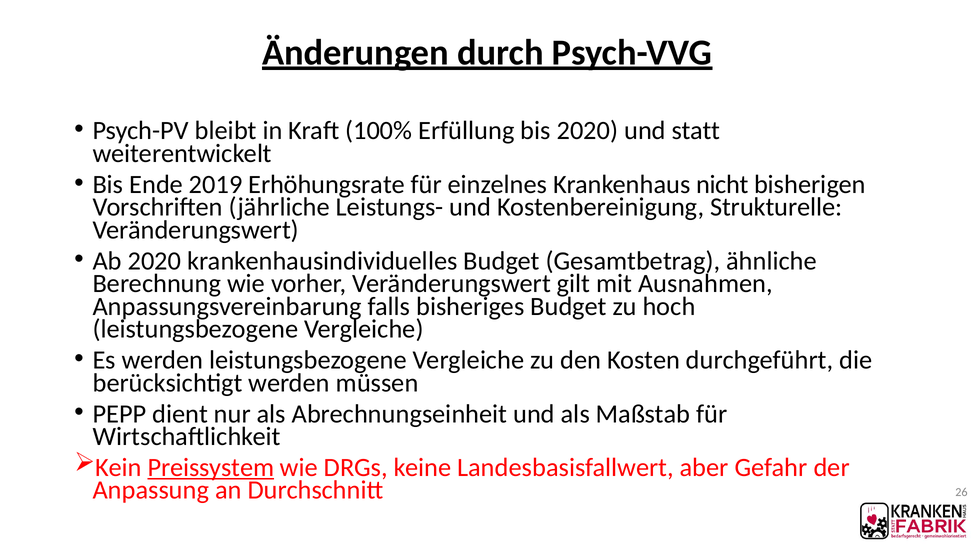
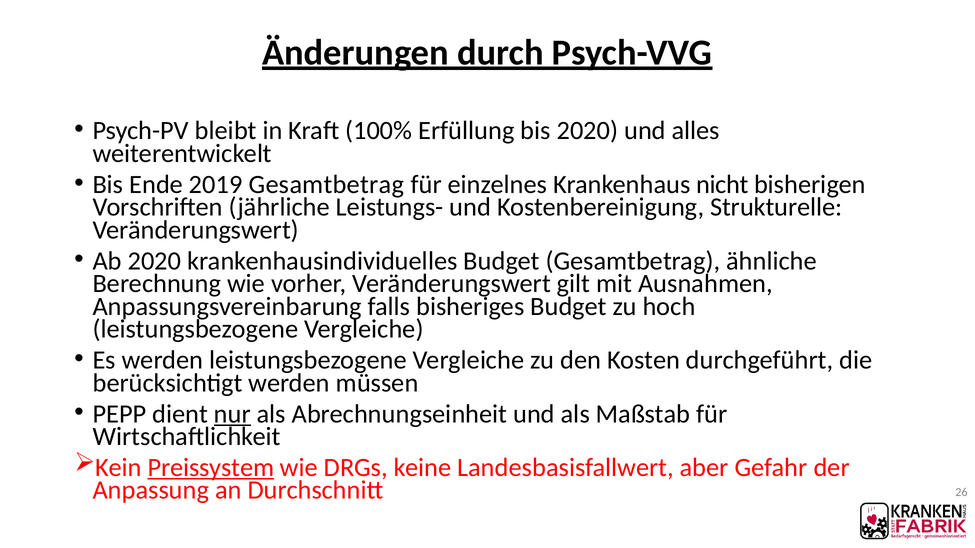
statt: statt -> alles (696, 131)
2019 Erhöhungsrate: Erhöhungsrate -> Gesamtbetrag (326, 185)
nur underline: none -> present (232, 414)
